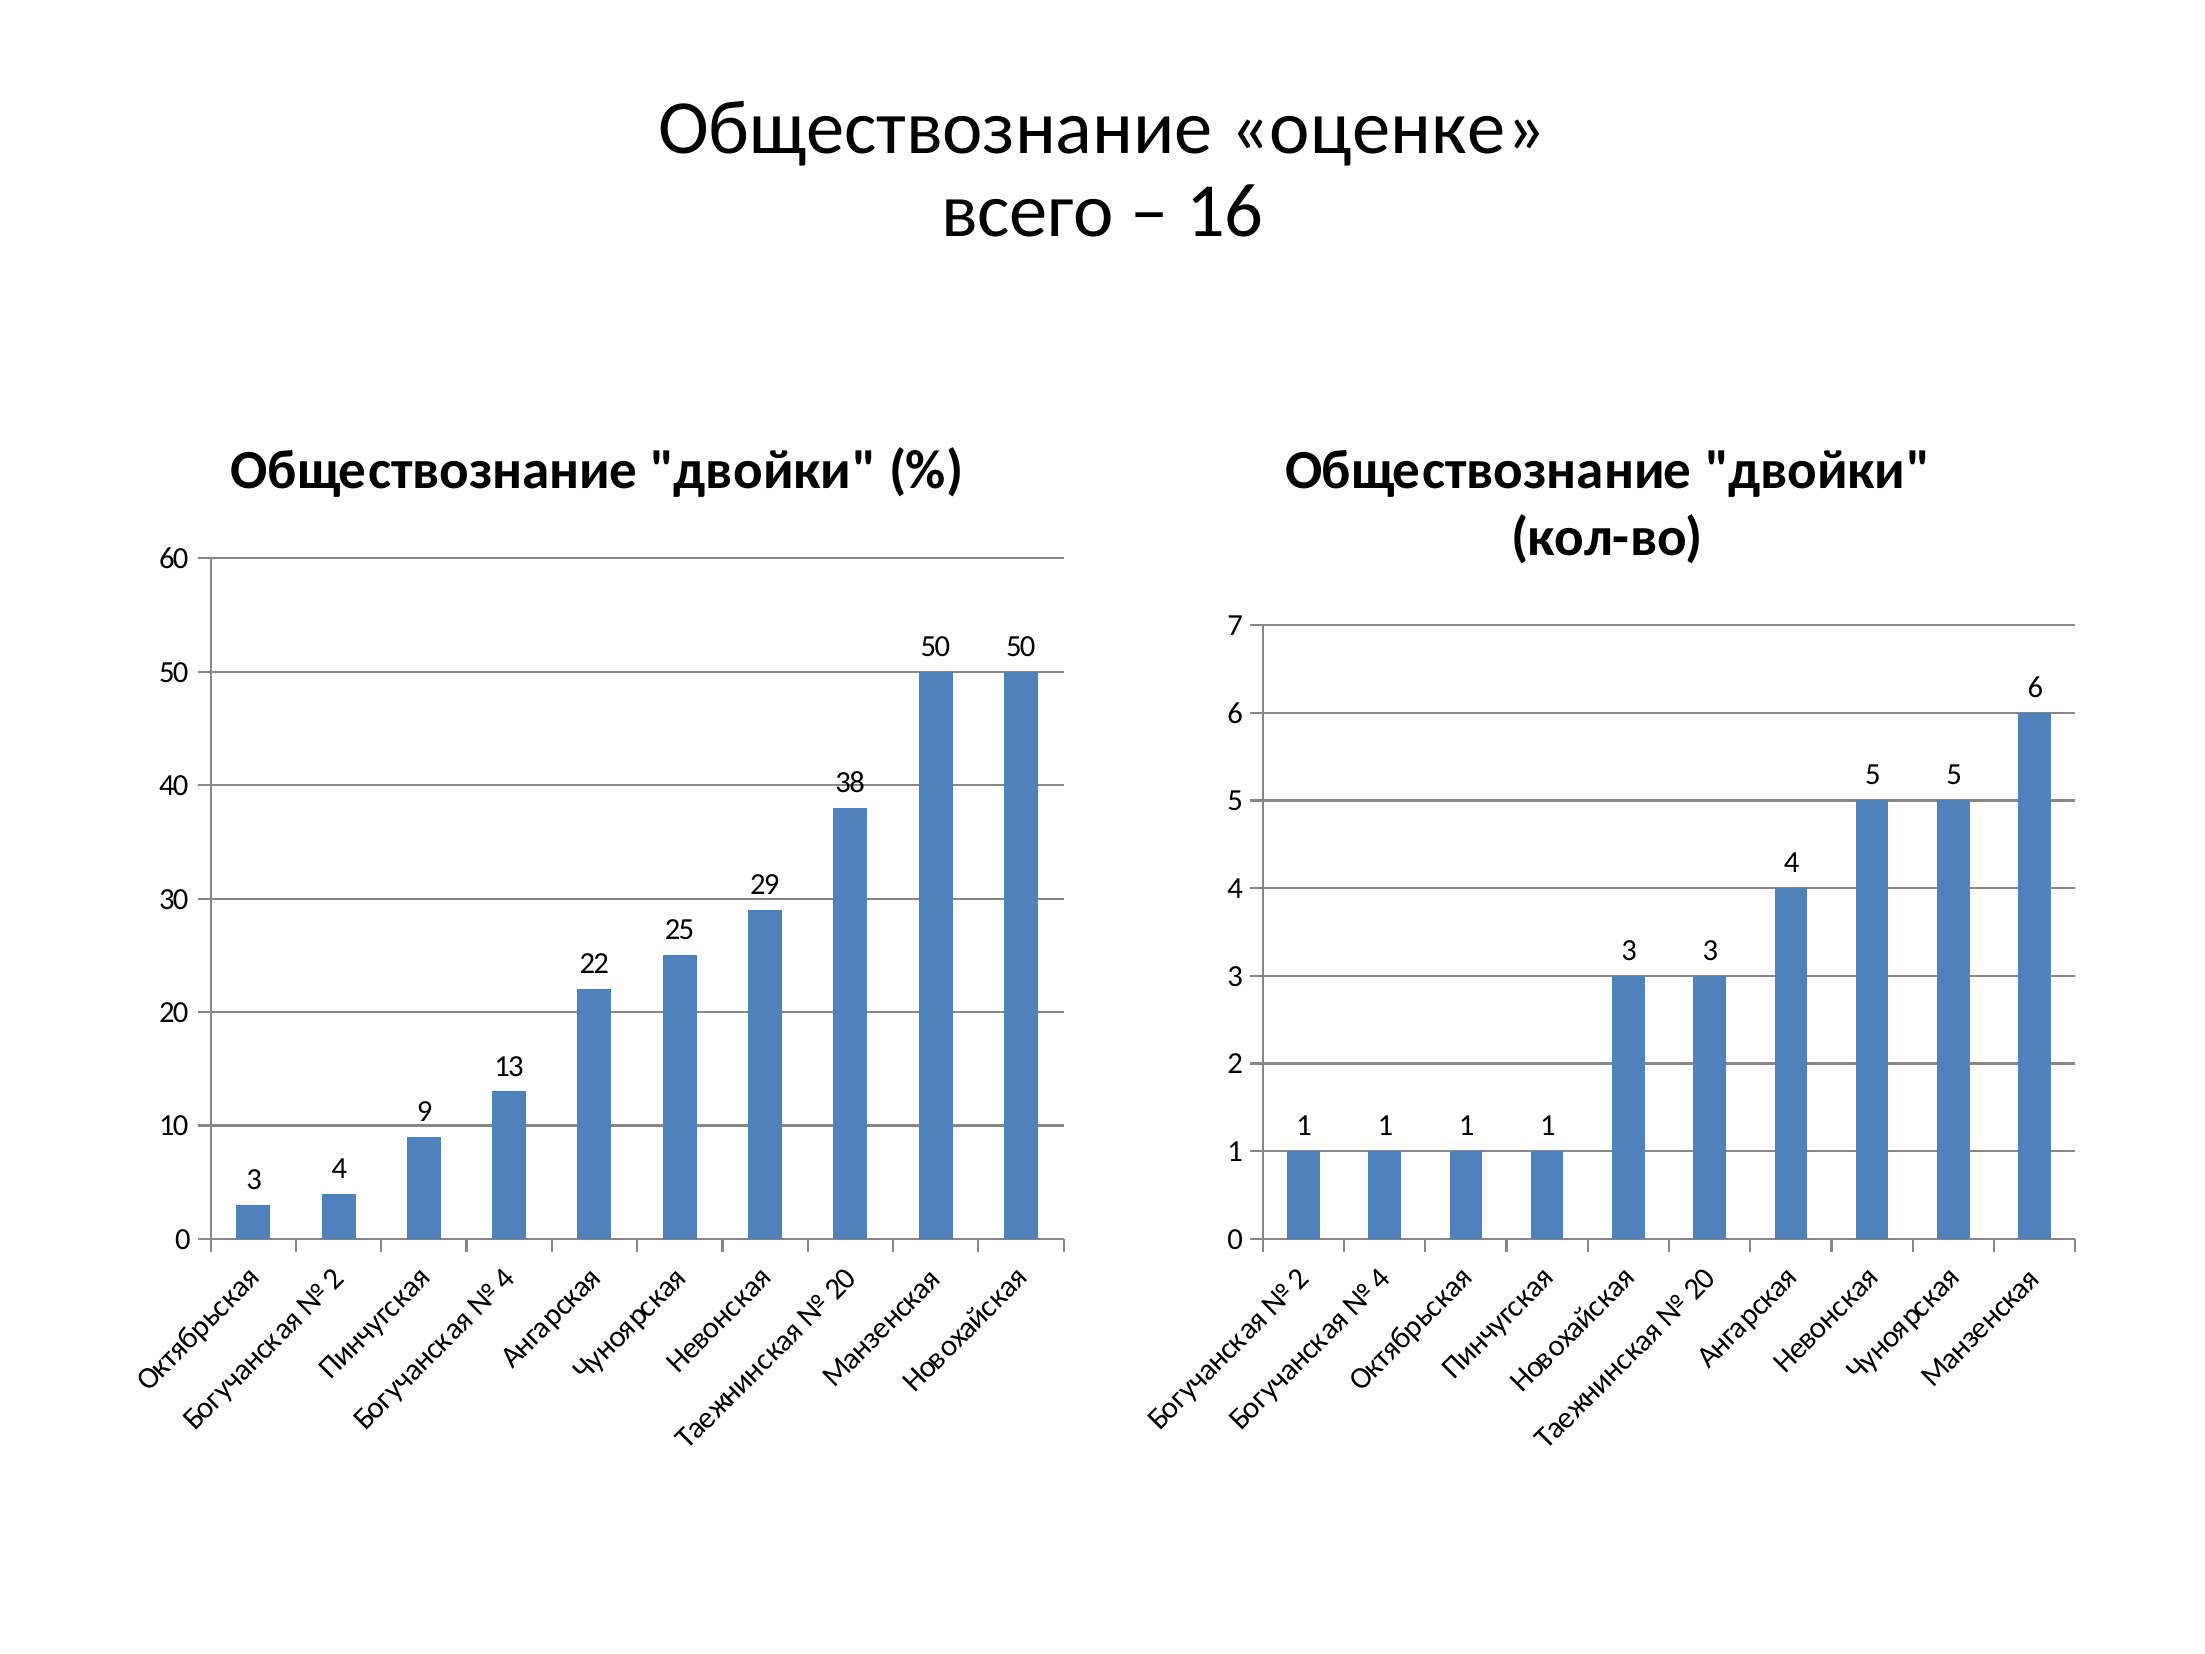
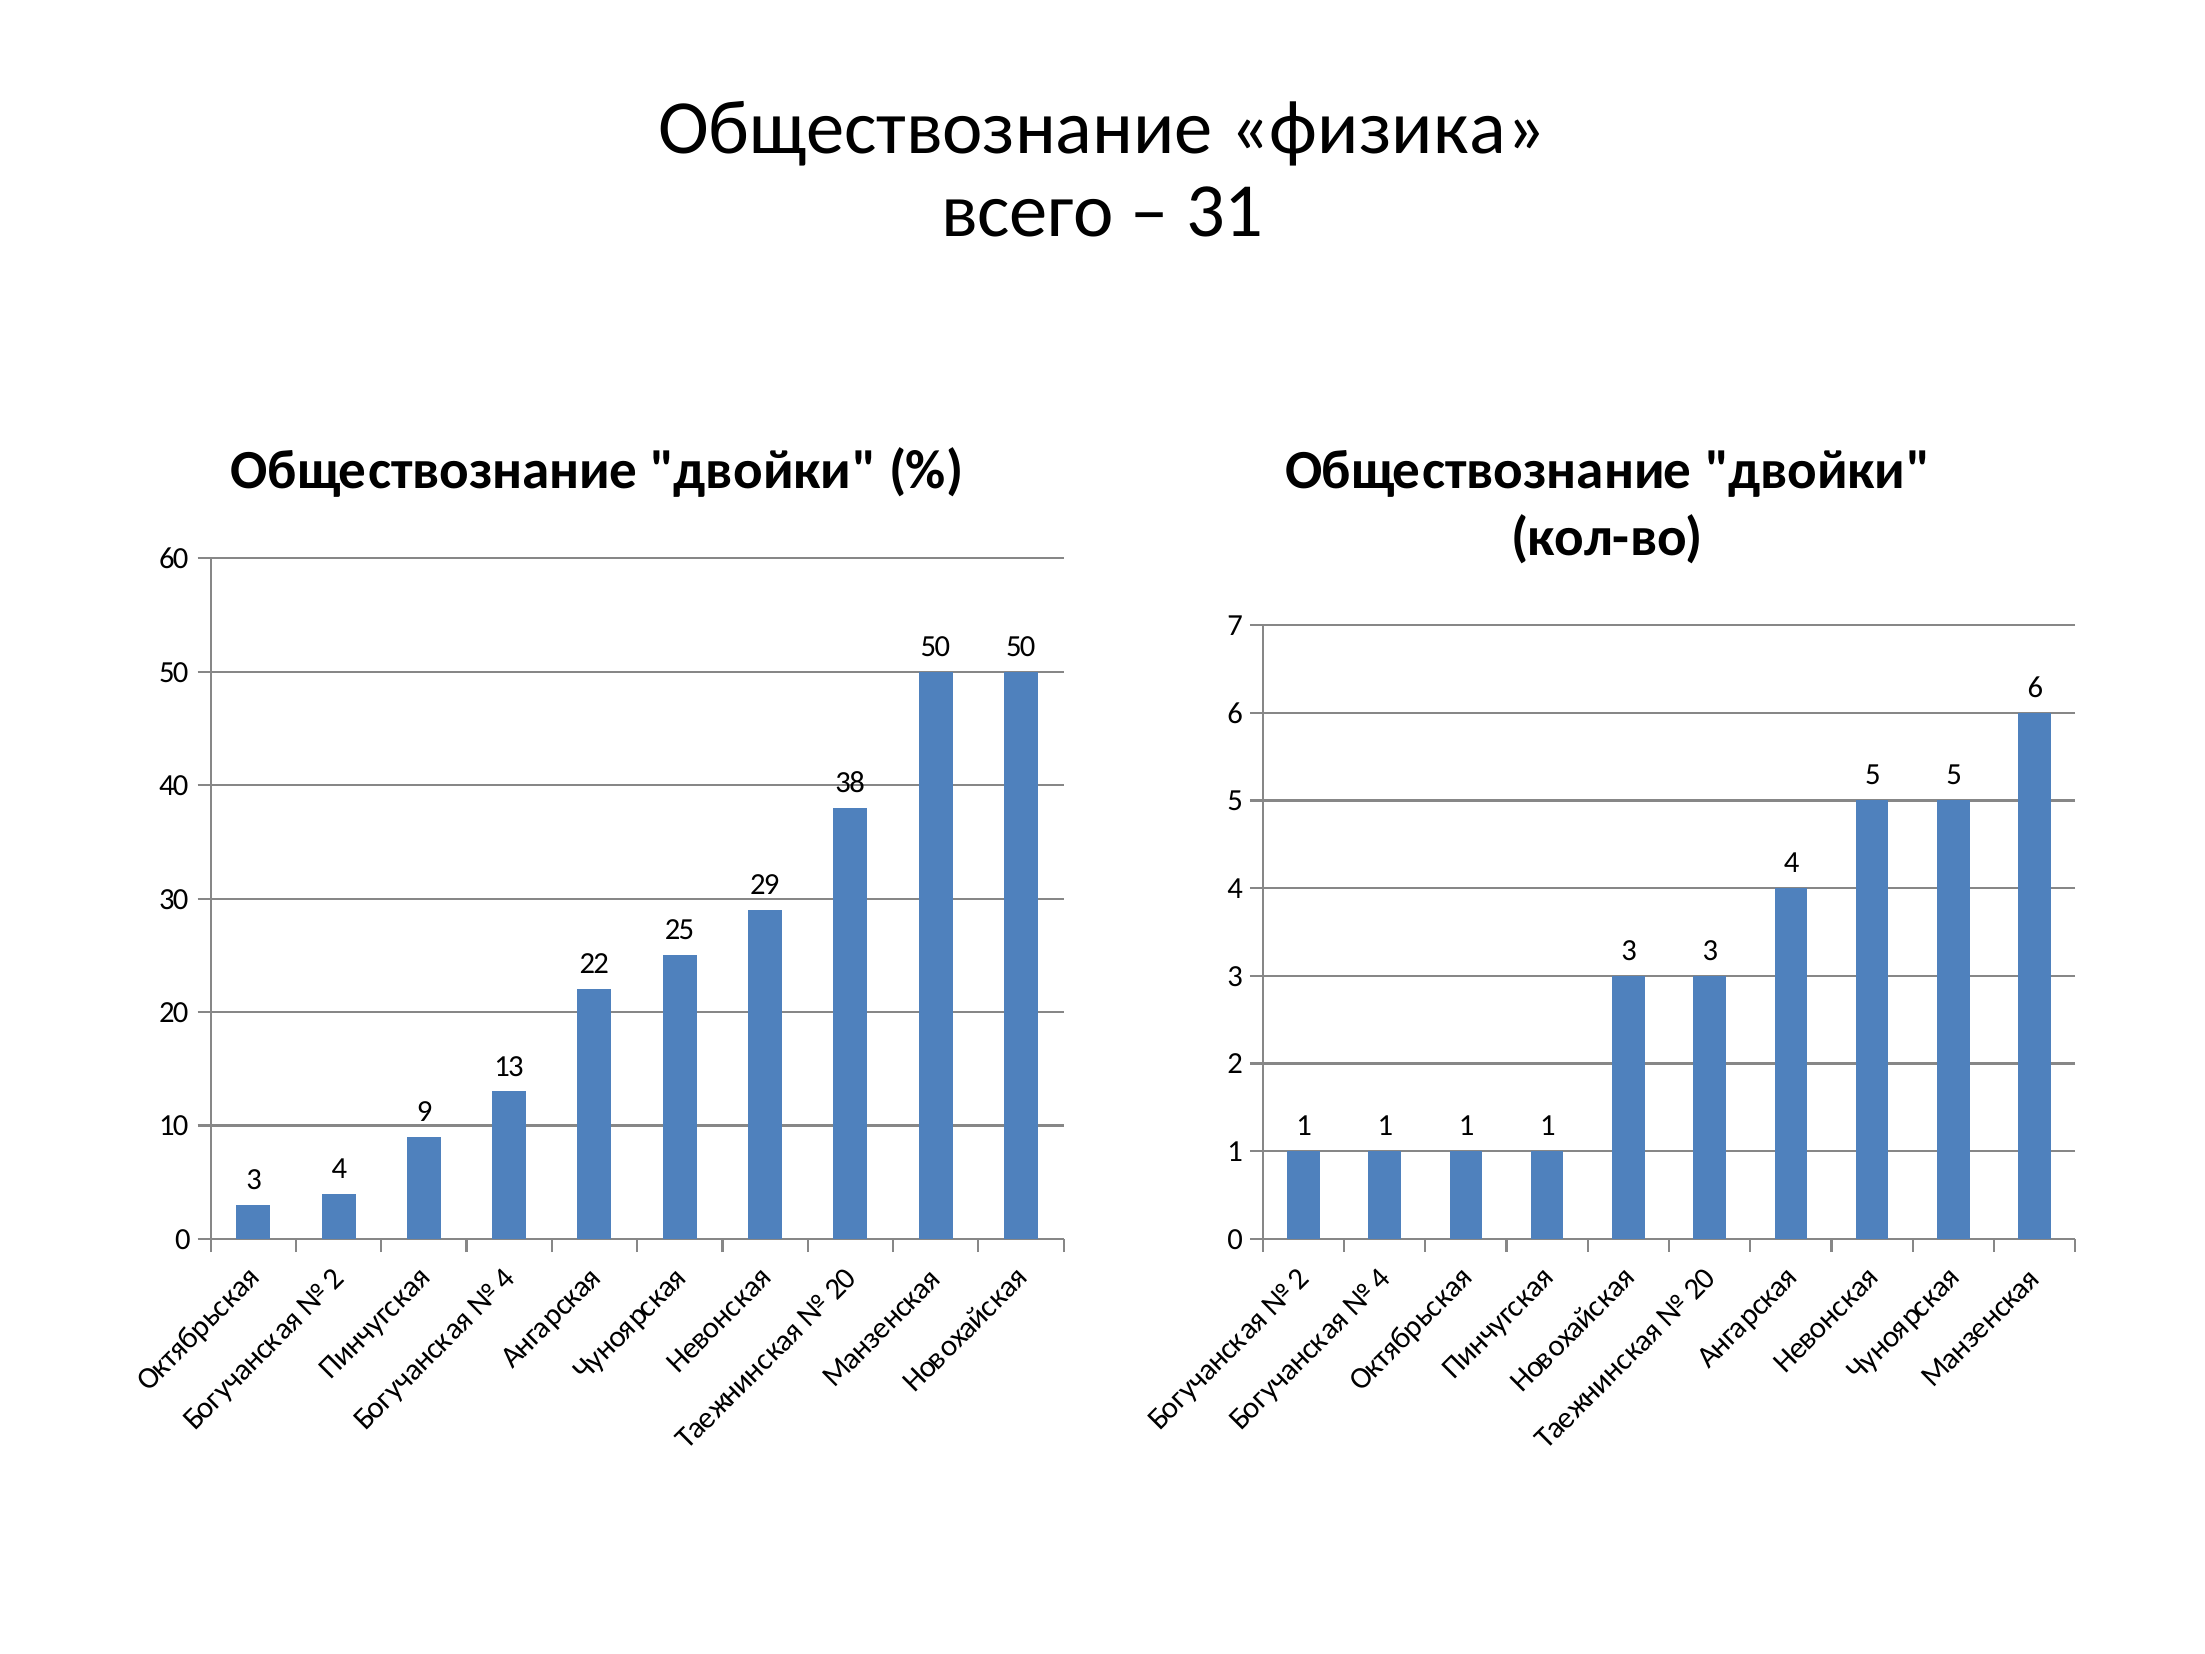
оценке: оценке -> физика (1388, 128)
16: 16 -> 31 (1225, 211)
